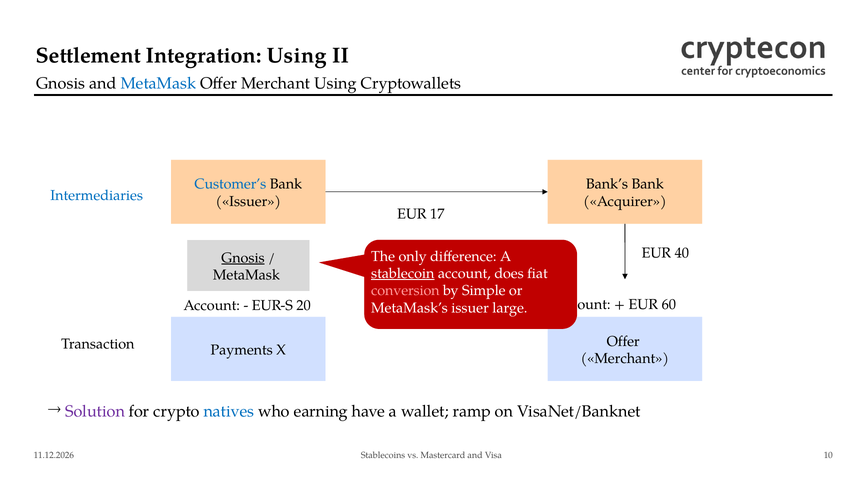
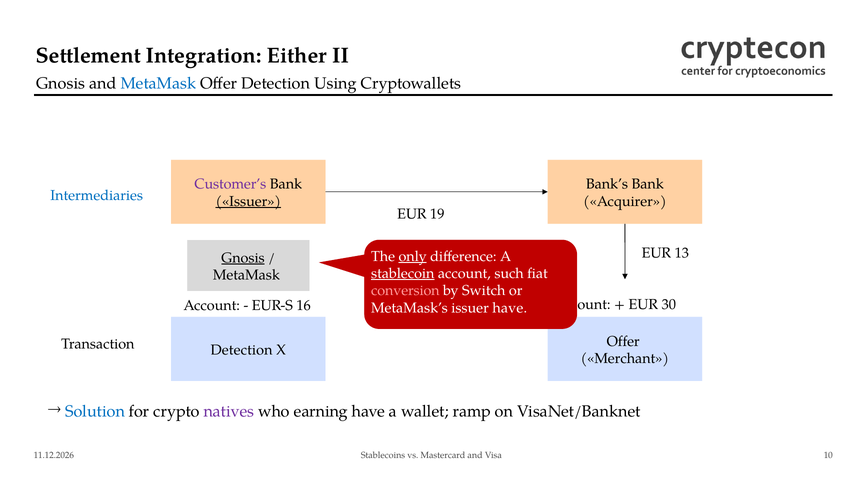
Integration Using: Using -> Either (297, 55)
Merchant: Merchant -> Detection (276, 83)
Customer’s colour: blue -> purple (230, 184)
Issuer underline: none -> present (248, 202)
17: 17 -> 19 (437, 214)
40: 40 -> 13 (682, 253)
only underline: none -> present (413, 256)
does: does -> such (509, 274)
Simple: Simple -> Switch (484, 291)
60: 60 -> 30 (669, 305)
20: 20 -> 16 (304, 306)
issuer large: large -> have (510, 308)
Transaction Payments: Payments -> Detection (242, 350)
Solution colour: purple -> blue (95, 412)
natives colour: blue -> purple (229, 412)
